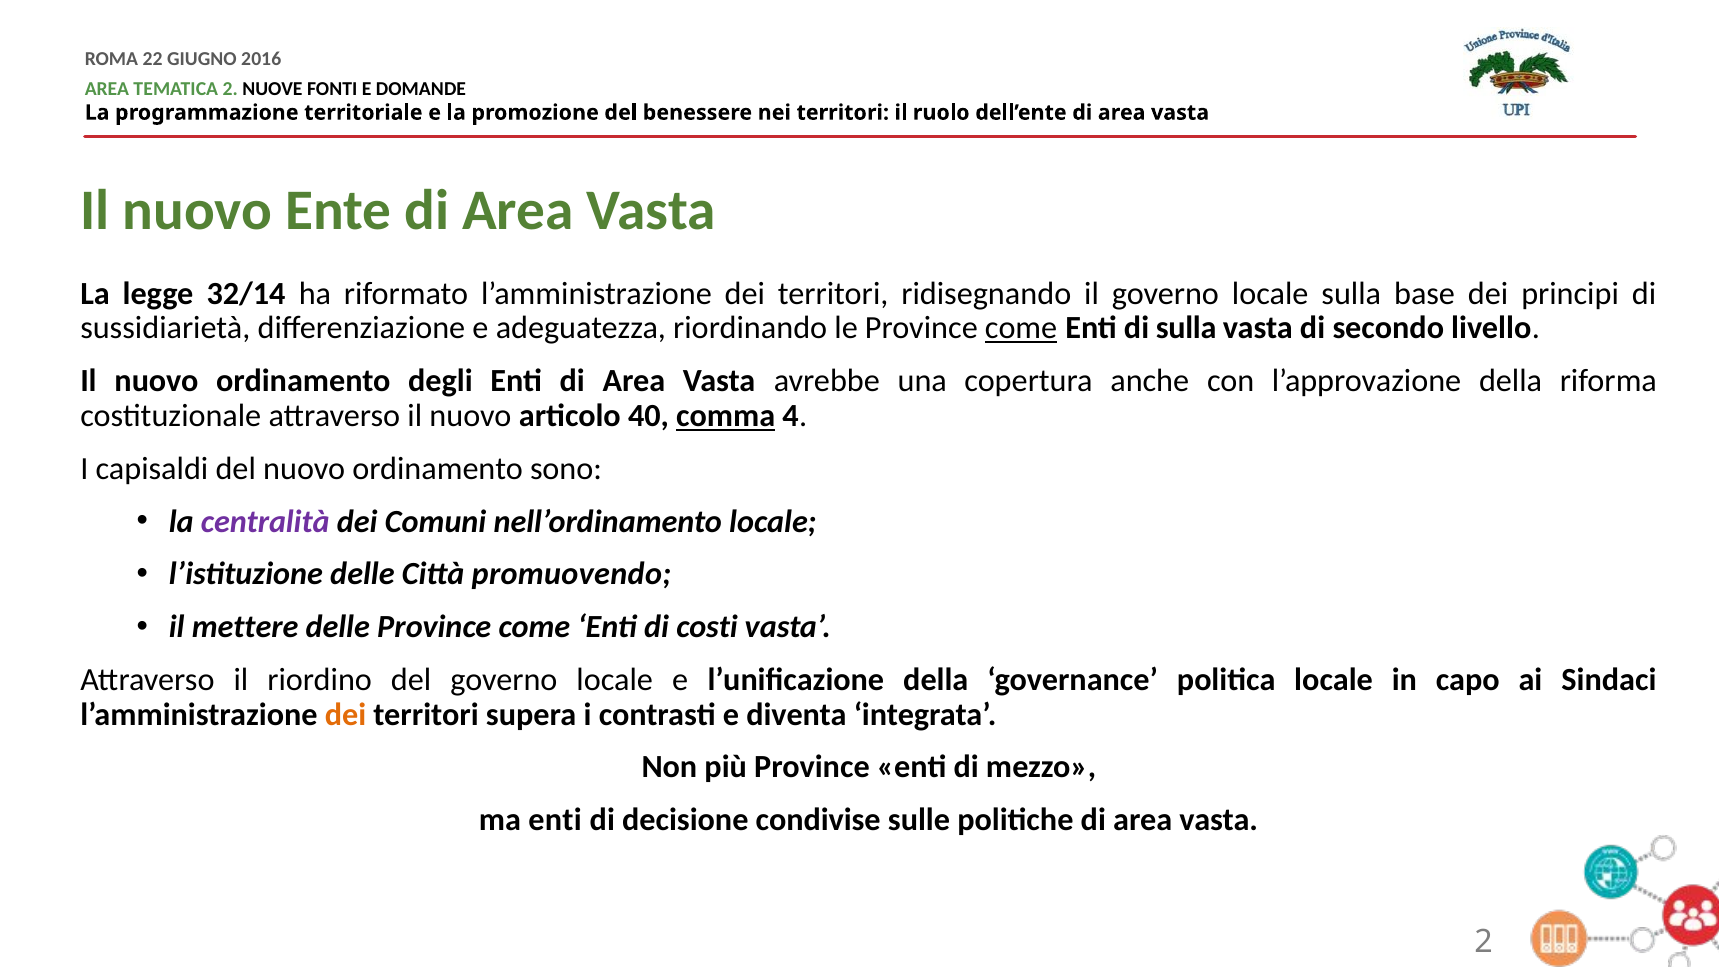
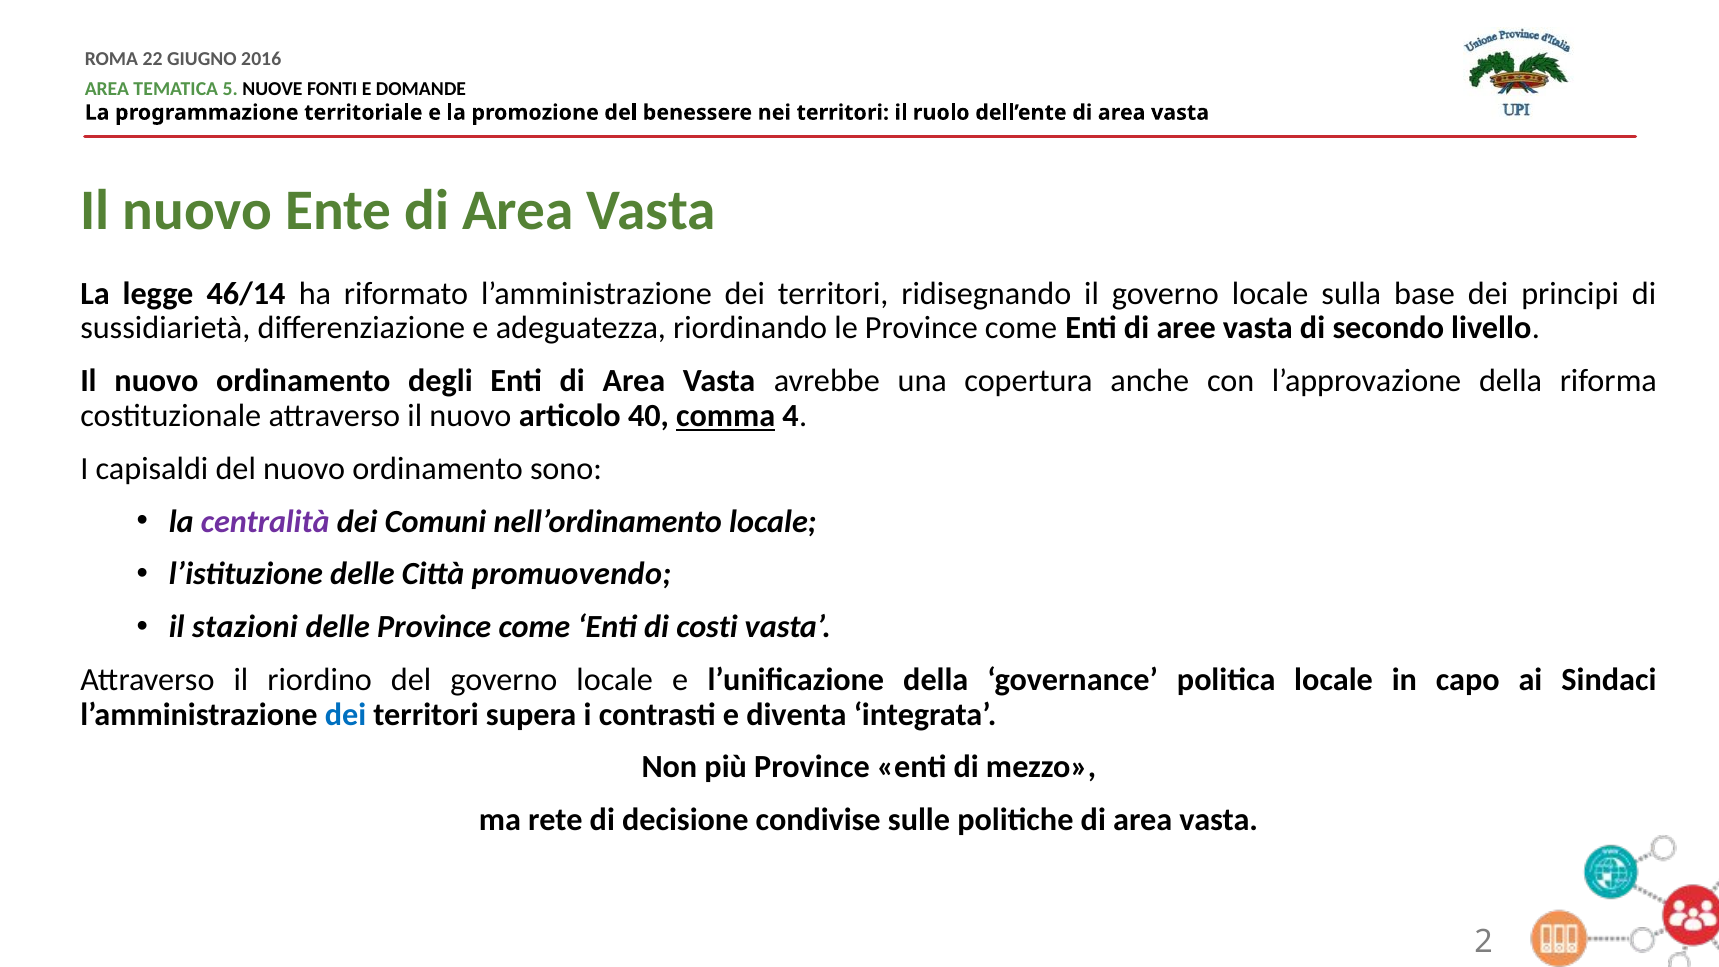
2: 2 -> 5 (230, 89)
32/14: 32/14 -> 46/14 (246, 294)
come underline: present -> none (1021, 328)
di sulla: sulla -> aree (1186, 328)
mettere: mettere -> stazioni (245, 627)
dei colour: orange -> blue (346, 714)
ma enti: enti -> rete (555, 820)
